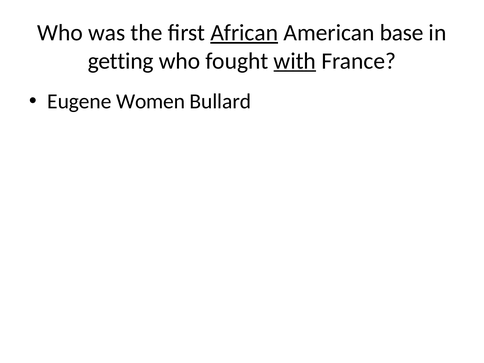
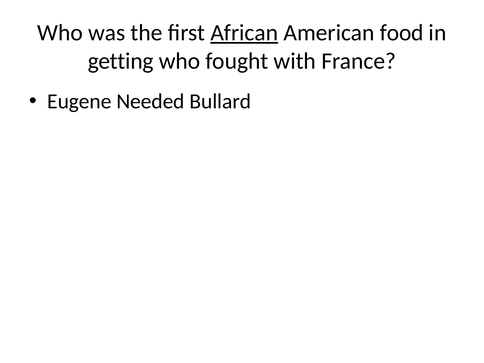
base: base -> food (402, 33)
with underline: present -> none (295, 61)
Women: Women -> Needed (151, 102)
